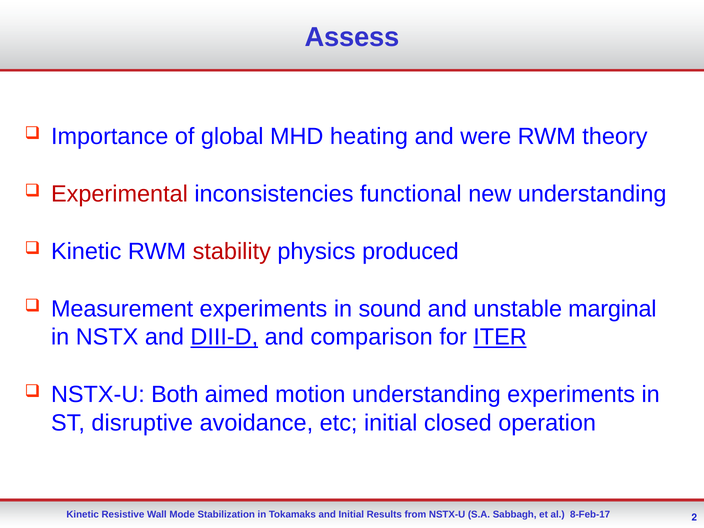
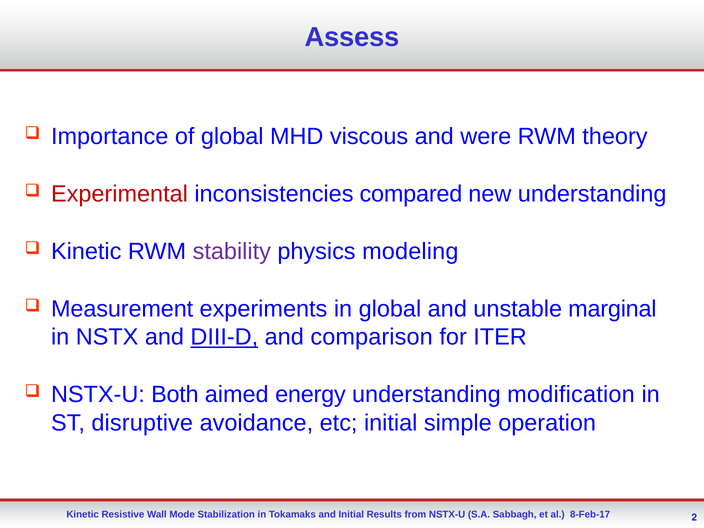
heating: heating -> viscous (369, 137)
functional: functional -> compared (411, 194)
stability colour: red -> purple (232, 252)
produced: produced -> modeling (410, 252)
in sound: sound -> global (390, 309)
ITER underline: present -> none (500, 337)
motion: motion -> energy (310, 395)
understanding experiments: experiments -> modification (571, 395)
closed: closed -> simple (458, 423)
